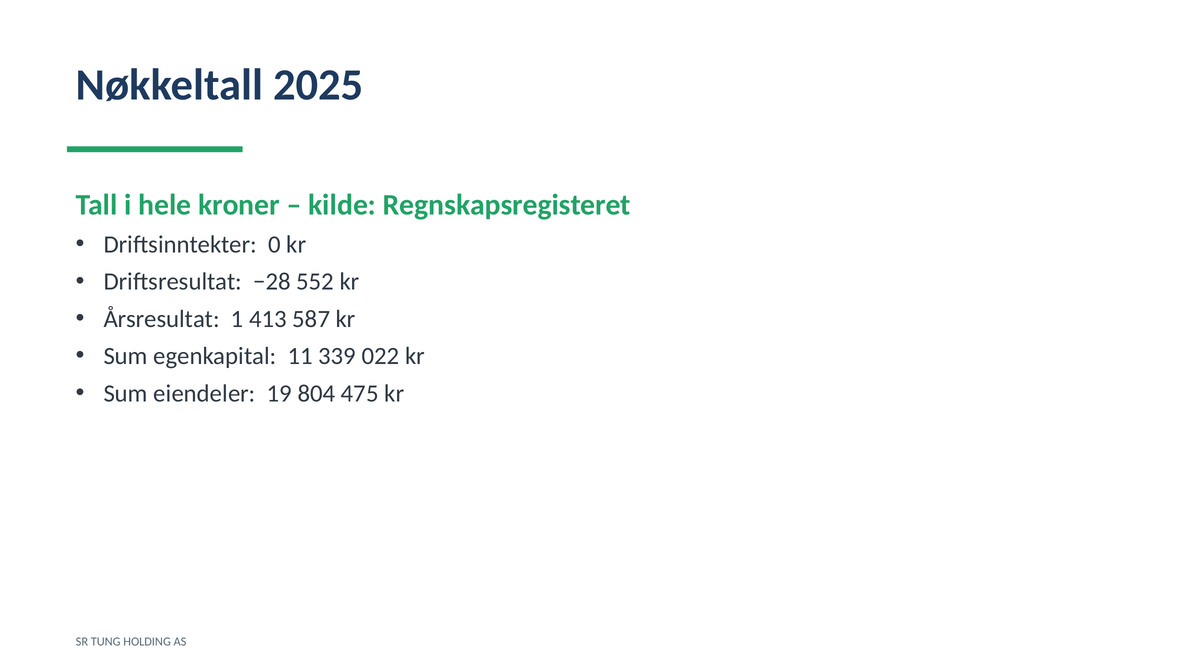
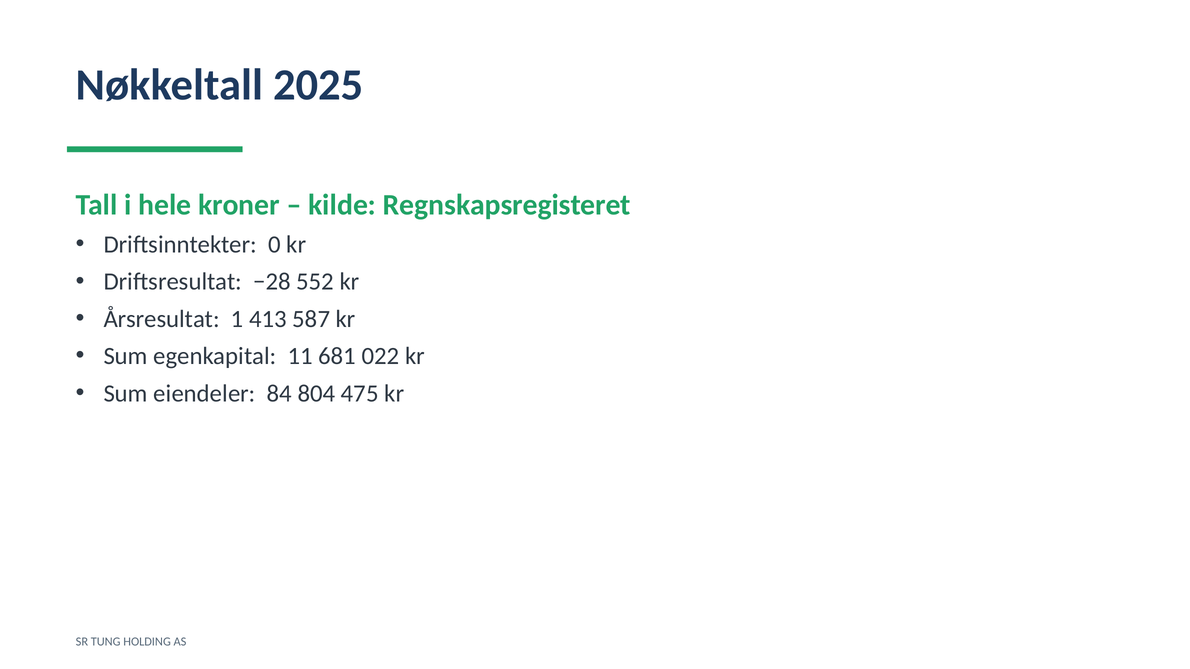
339: 339 -> 681 (337, 356)
19: 19 -> 84 (279, 394)
